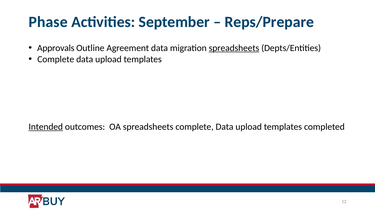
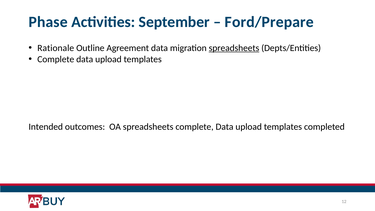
Reps/Prepare: Reps/Prepare -> Ford/Prepare (269, 22)
Approvals: Approvals -> Rationale (56, 48)
Intended underline: present -> none (46, 127)
